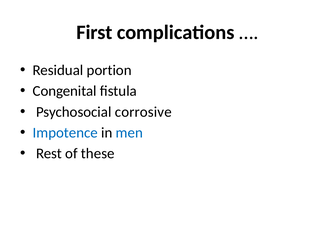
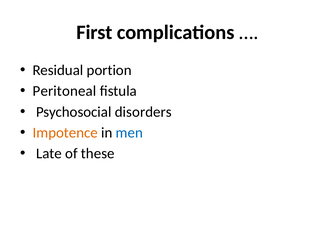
Congenital: Congenital -> Peritoneal (65, 91)
corrosive: corrosive -> disorders (143, 112)
Impotence colour: blue -> orange (65, 133)
Rest: Rest -> Late (49, 154)
